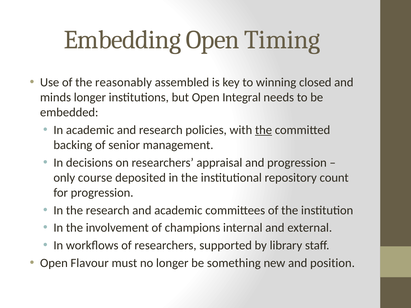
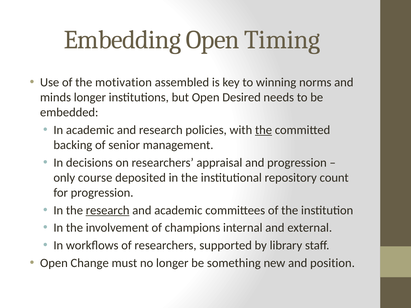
reasonably: reasonably -> motivation (124, 82)
closed: closed -> norms (315, 82)
Integral: Integral -> Desired (242, 97)
research underline: none -> present (108, 210)
Flavour: Flavour -> Change (90, 263)
